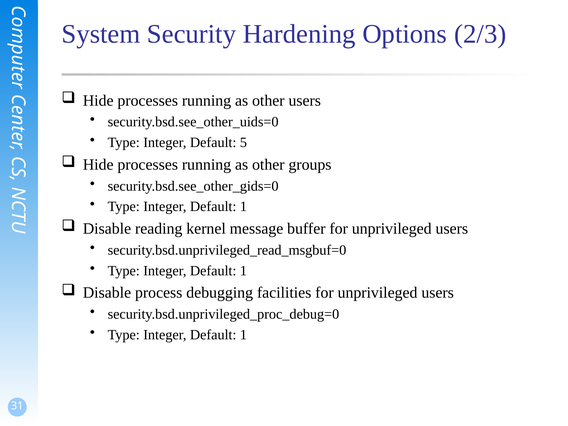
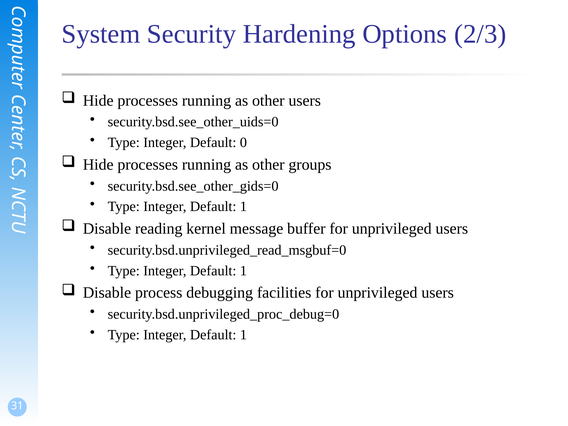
5: 5 -> 0 (243, 143)
